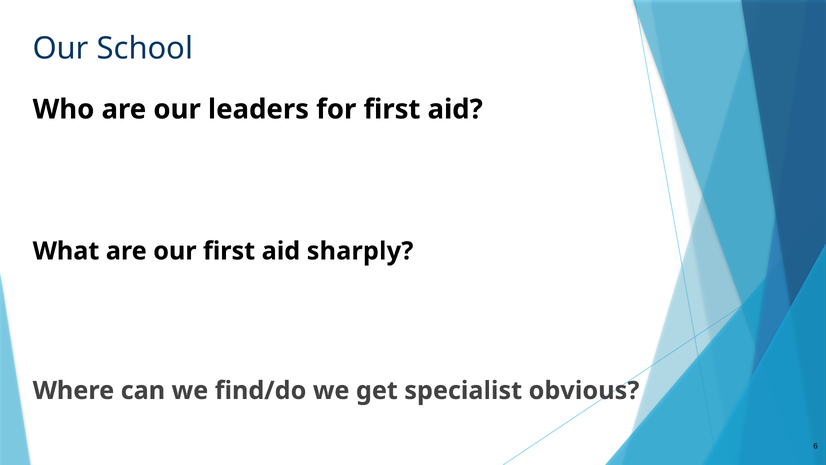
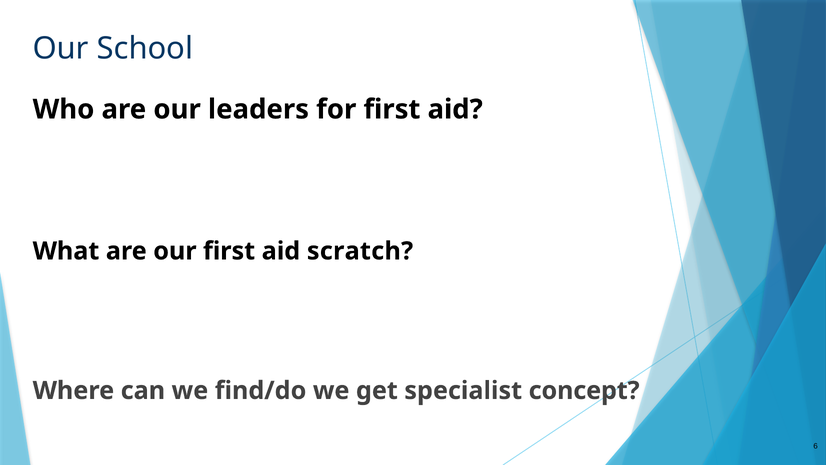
sharply: sharply -> scratch (360, 251)
obvious: obvious -> concept (584, 390)
